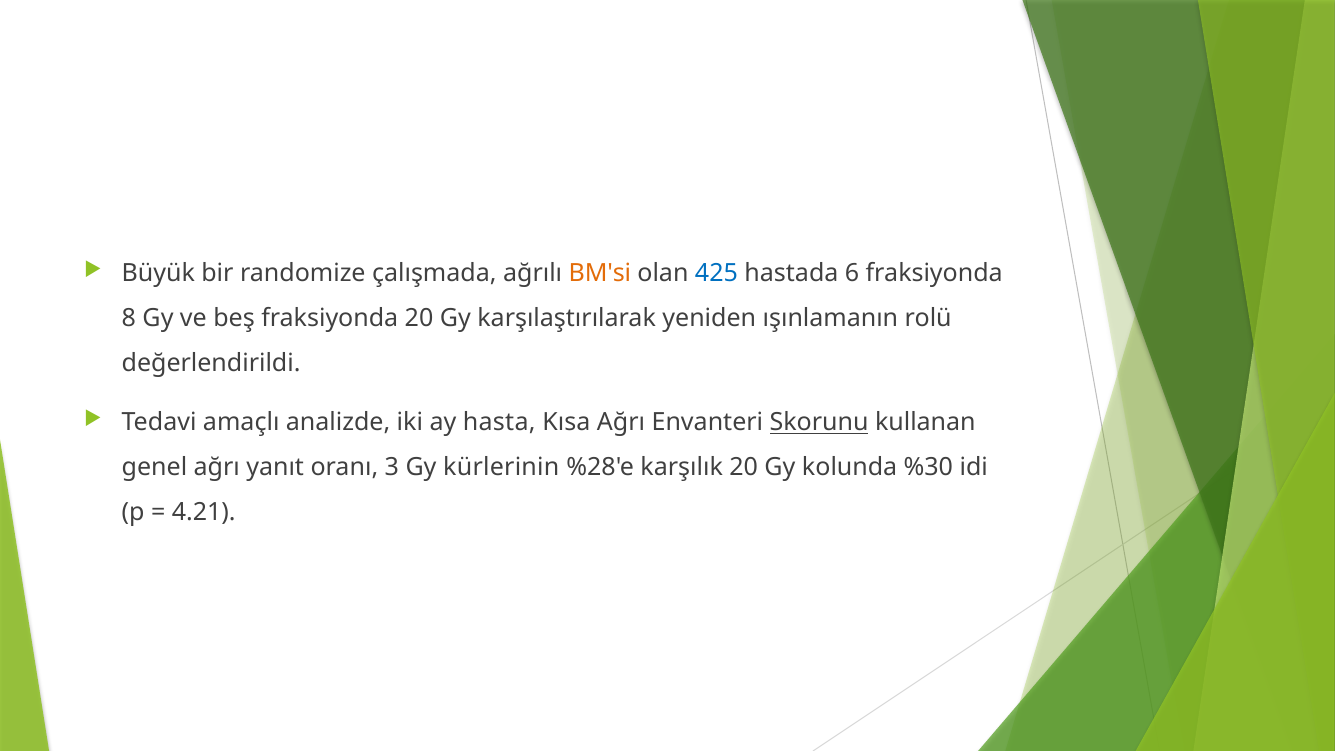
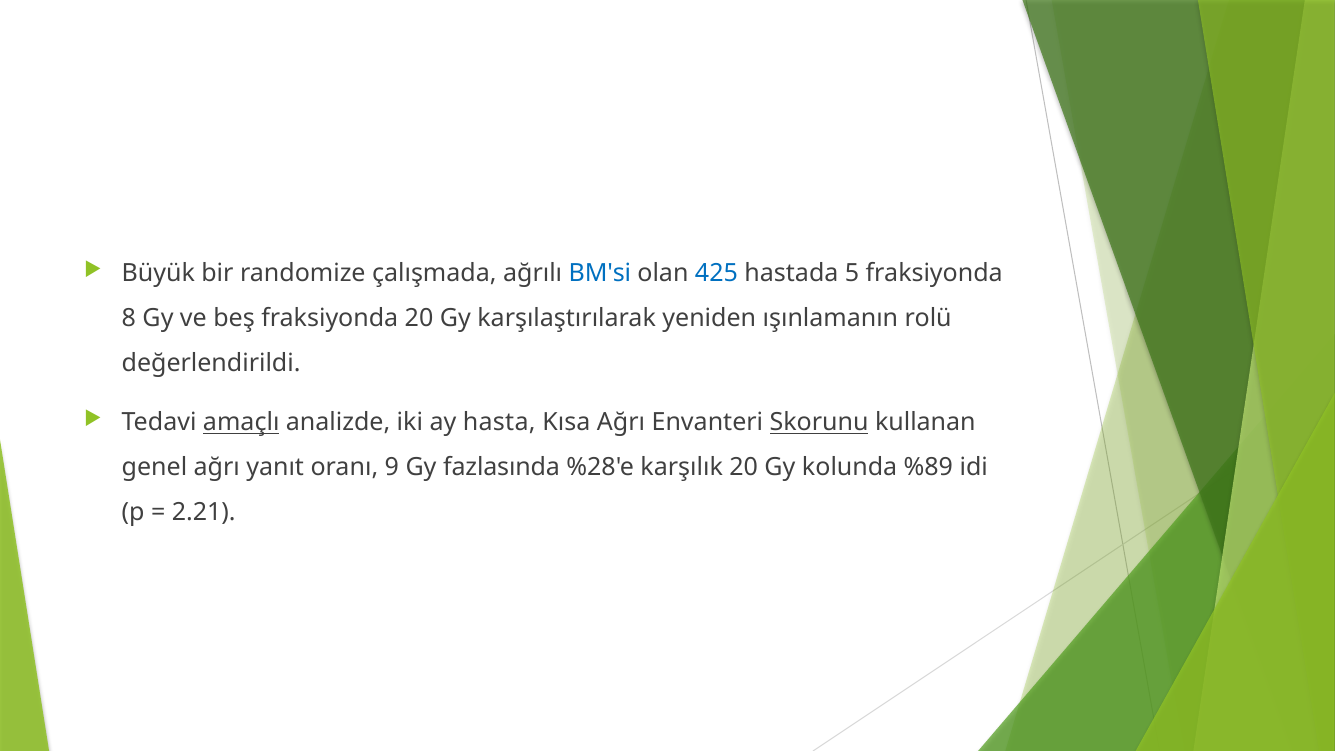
BM'si colour: orange -> blue (600, 273)
6: 6 -> 5 (852, 273)
amaçlı underline: none -> present (241, 422)
3: 3 -> 9 (392, 468)
kürlerinin: kürlerinin -> fazlasında (501, 468)
%30: %30 -> %89 (928, 468)
4.21: 4.21 -> 2.21 (204, 513)
